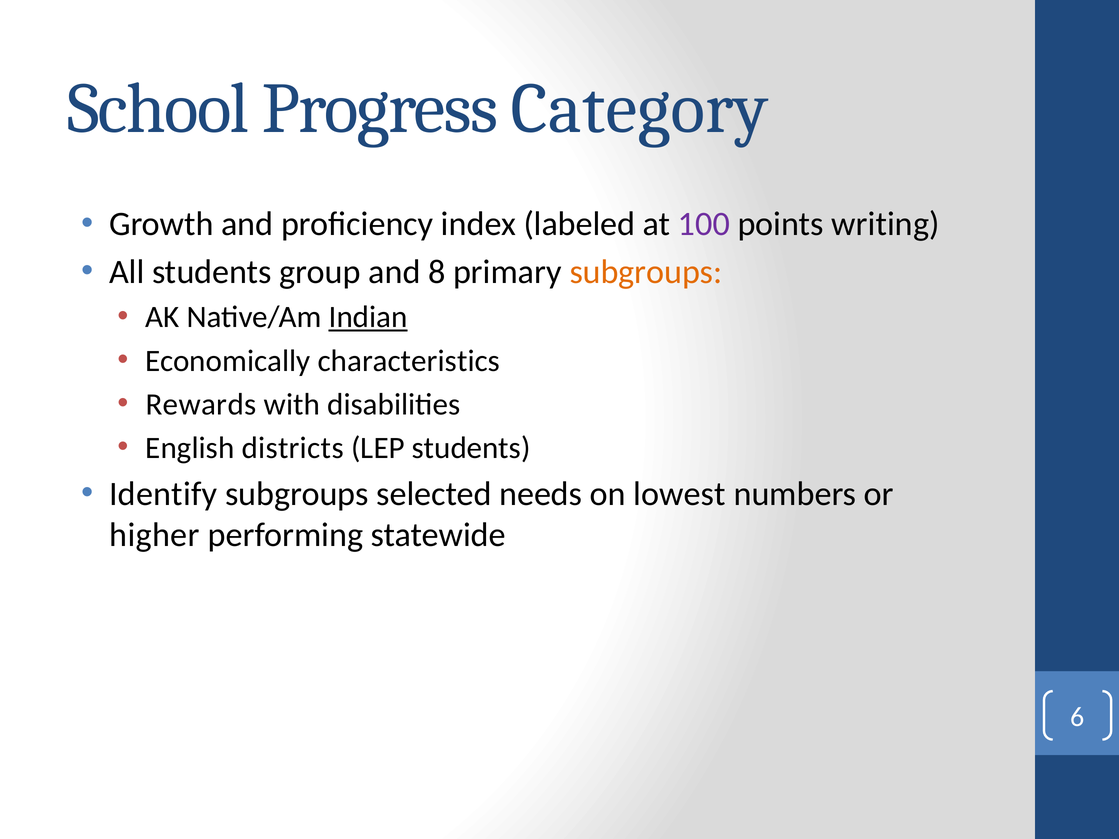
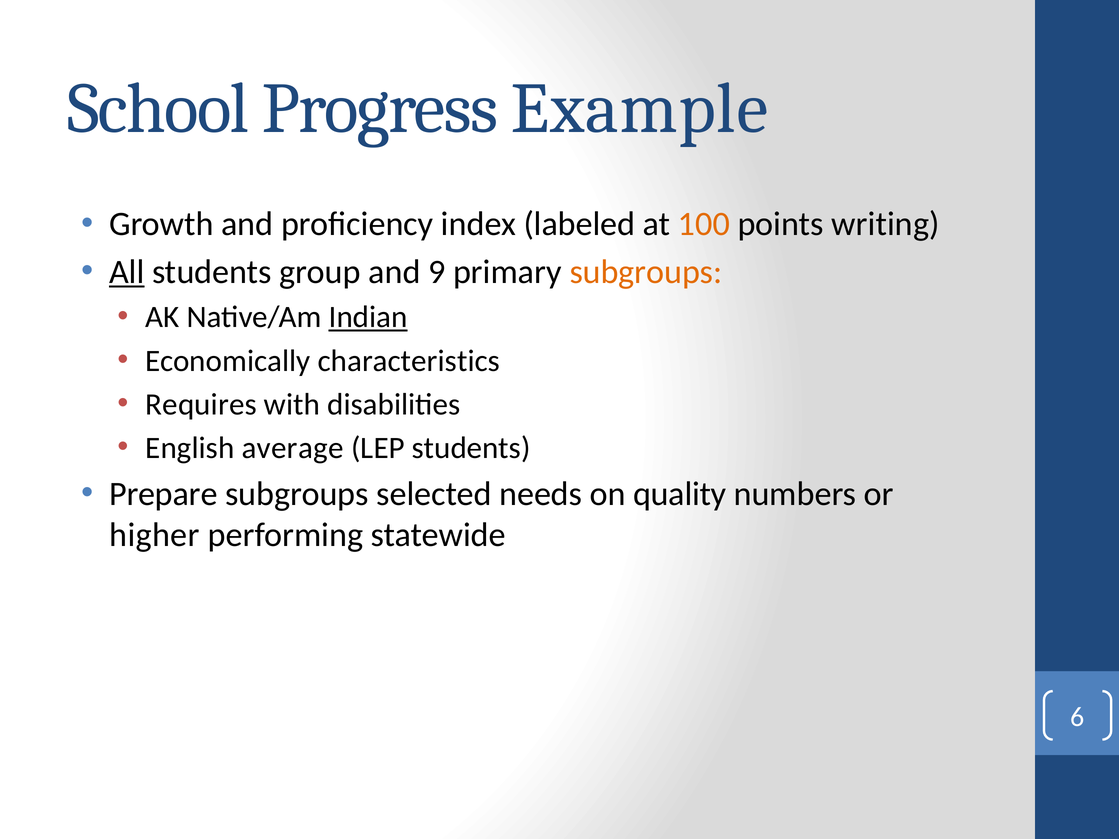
Category: Category -> Example (639, 109)
100 colour: purple -> orange (704, 224)
All underline: none -> present (127, 272)
8: 8 -> 9 (437, 272)
Rewards: Rewards -> Requires (201, 404)
districts: districts -> average (293, 448)
Identify: Identify -> Prepare (163, 494)
lowest: lowest -> quality (680, 494)
